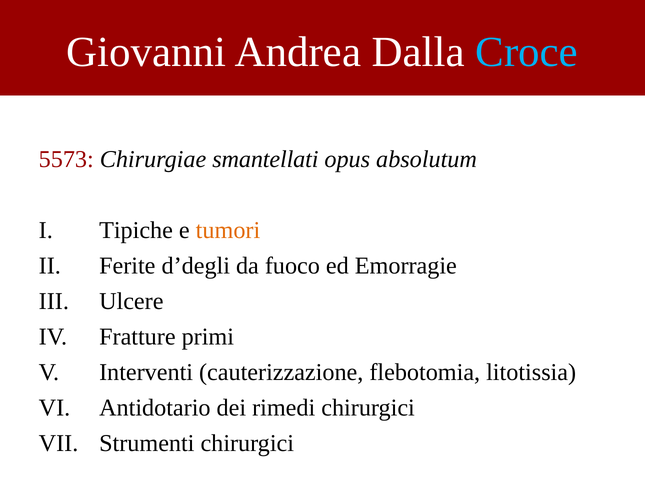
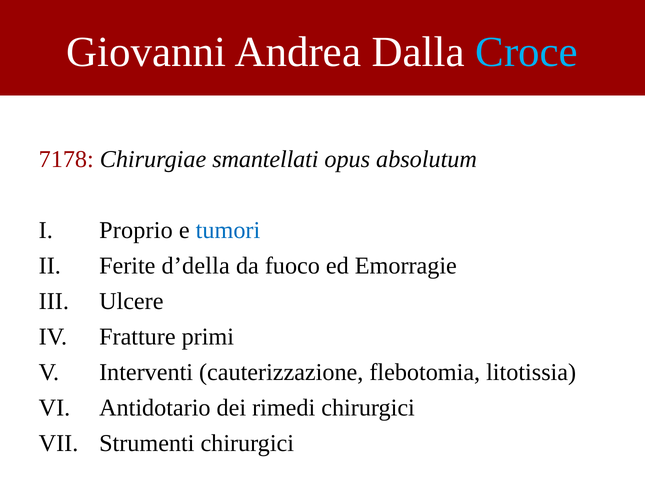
5573: 5573 -> 7178 (66, 160)
Tipiche: Tipiche -> Proprio (136, 231)
tumori colour: orange -> blue (228, 231)
d’degli: d’degli -> d’della (196, 266)
